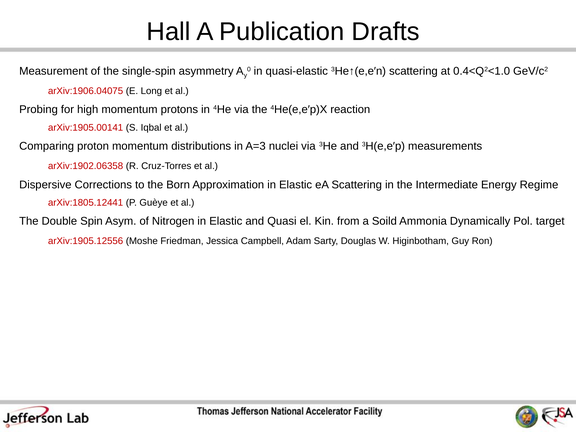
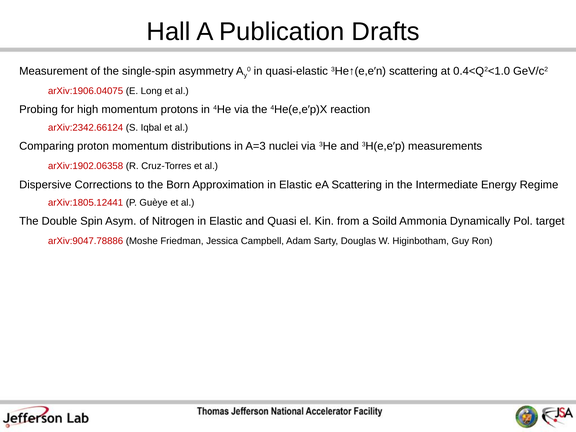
arXiv:1905.00141: arXiv:1905.00141 -> arXiv:2342.66124 (86, 128)
arXiv:1905.12556: arXiv:1905.12556 -> arXiv:9047.78886 (86, 241)
